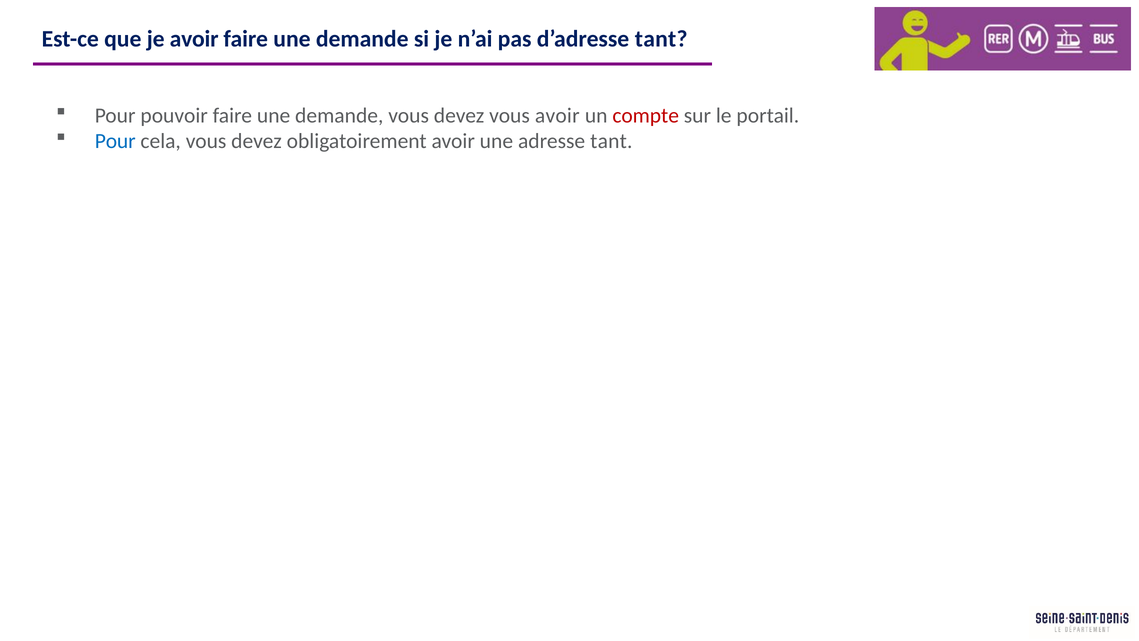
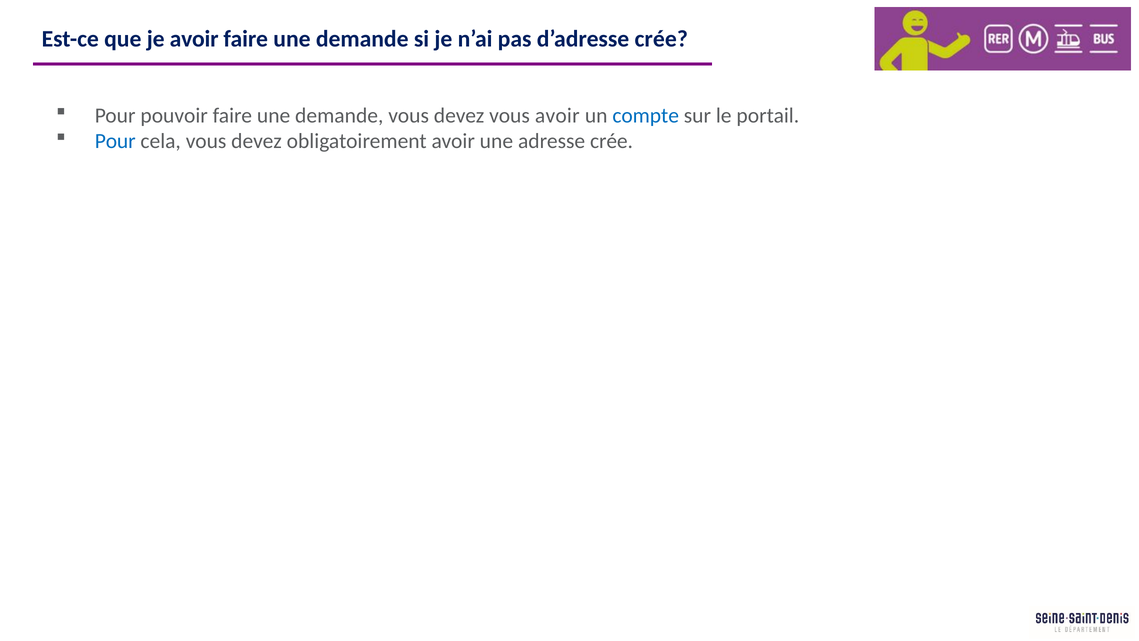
d’adresse tant: tant -> crée (661, 39)
compte colour: red -> blue (646, 115)
adresse tant: tant -> crée (612, 141)
